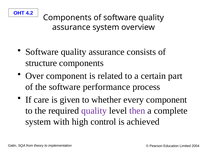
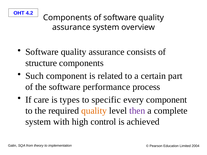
Over: Over -> Such (35, 76)
given: given -> types (70, 100)
whether: whether -> specific (106, 100)
quality colour: purple -> orange (94, 111)
